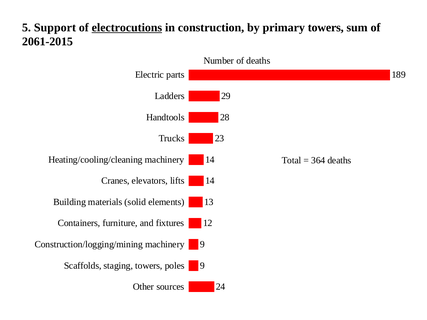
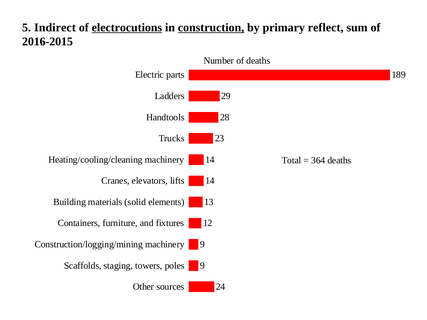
Support: Support -> Indirect (55, 28)
construction underline: none -> present (211, 28)
primary towers: towers -> reflect (326, 28)
2061-2015: 2061-2015 -> 2016-2015 (47, 42)
